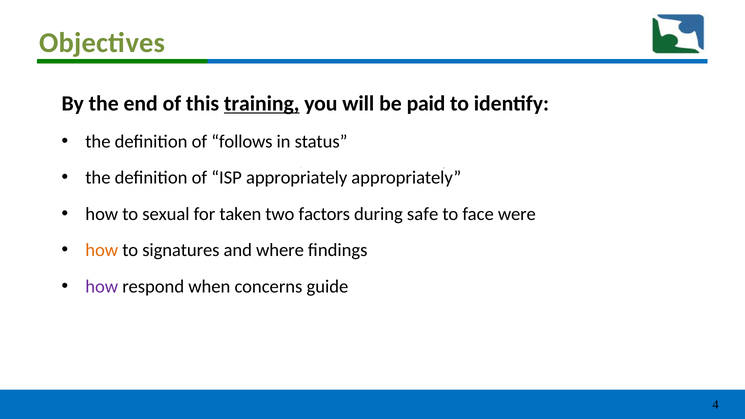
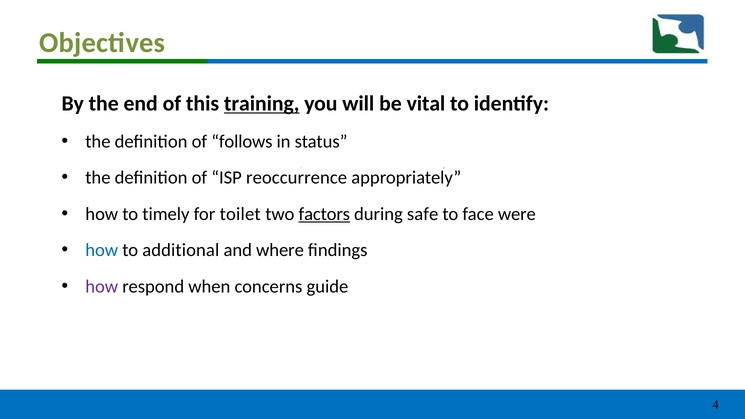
paid: paid -> vital (426, 104)
ISP appropriately: appropriately -> reoccurrence (297, 178)
sexual: sexual -> timely (166, 214)
taken: taken -> toilet (240, 214)
factors underline: none -> present (324, 214)
how colour: orange -> blue (102, 250)
signatures: signatures -> additional (181, 250)
